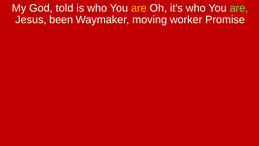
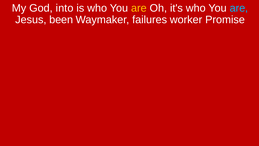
told: told -> into (65, 8)
are colour: light green -> light blue (239, 8)
moving: moving -> failures (150, 20)
